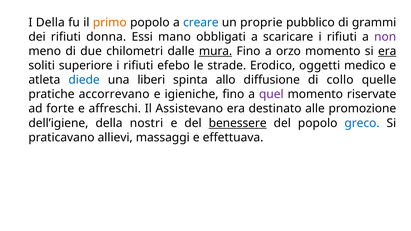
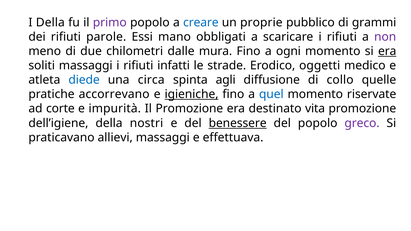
primo colour: orange -> purple (110, 22)
donna: donna -> parole (106, 37)
mura underline: present -> none (216, 51)
orzo: orzo -> ogni (288, 51)
soliti superiore: superiore -> massaggi (86, 66)
efebo: efebo -> infatti (174, 66)
liberi: liberi -> circa (151, 80)
allo: allo -> agli (226, 80)
igieniche underline: none -> present (192, 94)
quel colour: purple -> blue (271, 94)
forte: forte -> corte (60, 109)
affreschi: affreschi -> impurità (115, 109)
Il Assistevano: Assistevano -> Promozione (189, 109)
alle: alle -> vita (315, 109)
greco colour: blue -> purple (362, 123)
